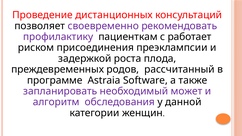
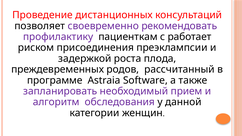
может: может -> прием (187, 91)
